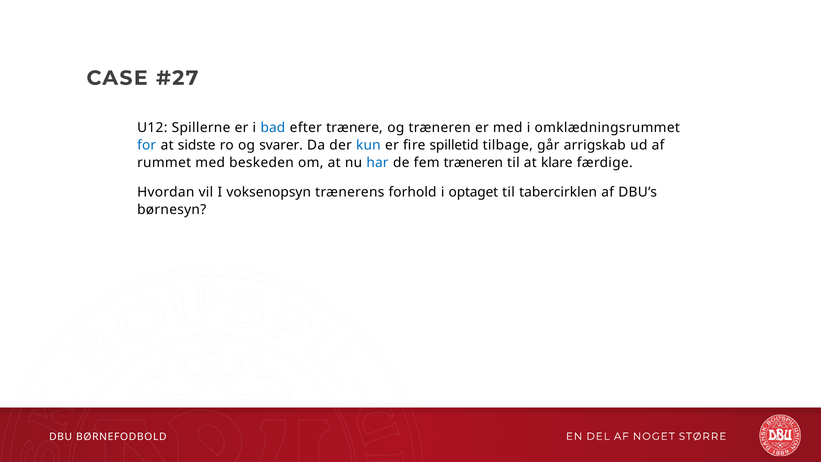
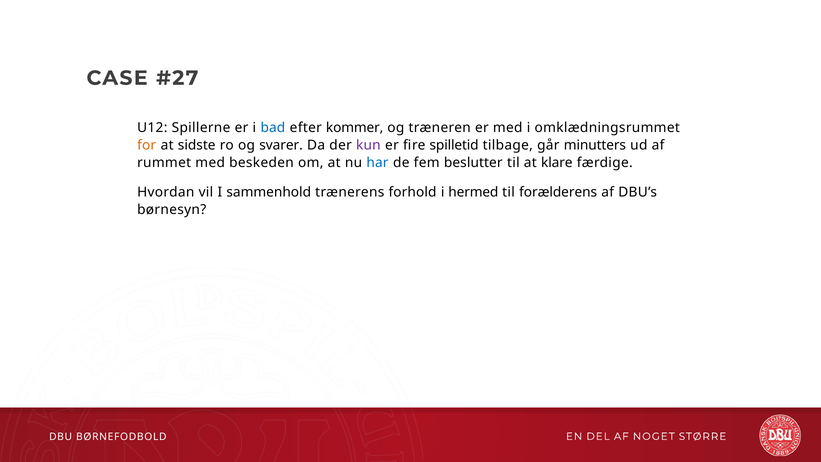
trænere: trænere -> kommer (355, 128)
for colour: blue -> orange (147, 145)
kun colour: blue -> purple (368, 145)
arrigskab: arrigskab -> minutters (595, 145)
fem træneren: træneren -> beslutter (473, 163)
voksenopsyn: voksenopsyn -> sammenhold (269, 192)
optaget: optaget -> hermed (473, 192)
tabercirklen: tabercirklen -> forælderens (558, 192)
